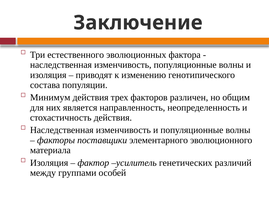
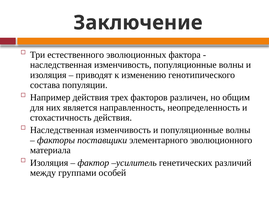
Минимум: Минимум -> Например (50, 97)
